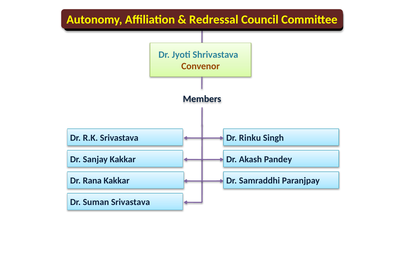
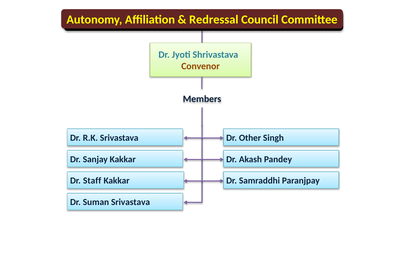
Rinku: Rinku -> Other (250, 138)
Rana: Rana -> Staff (92, 180)
